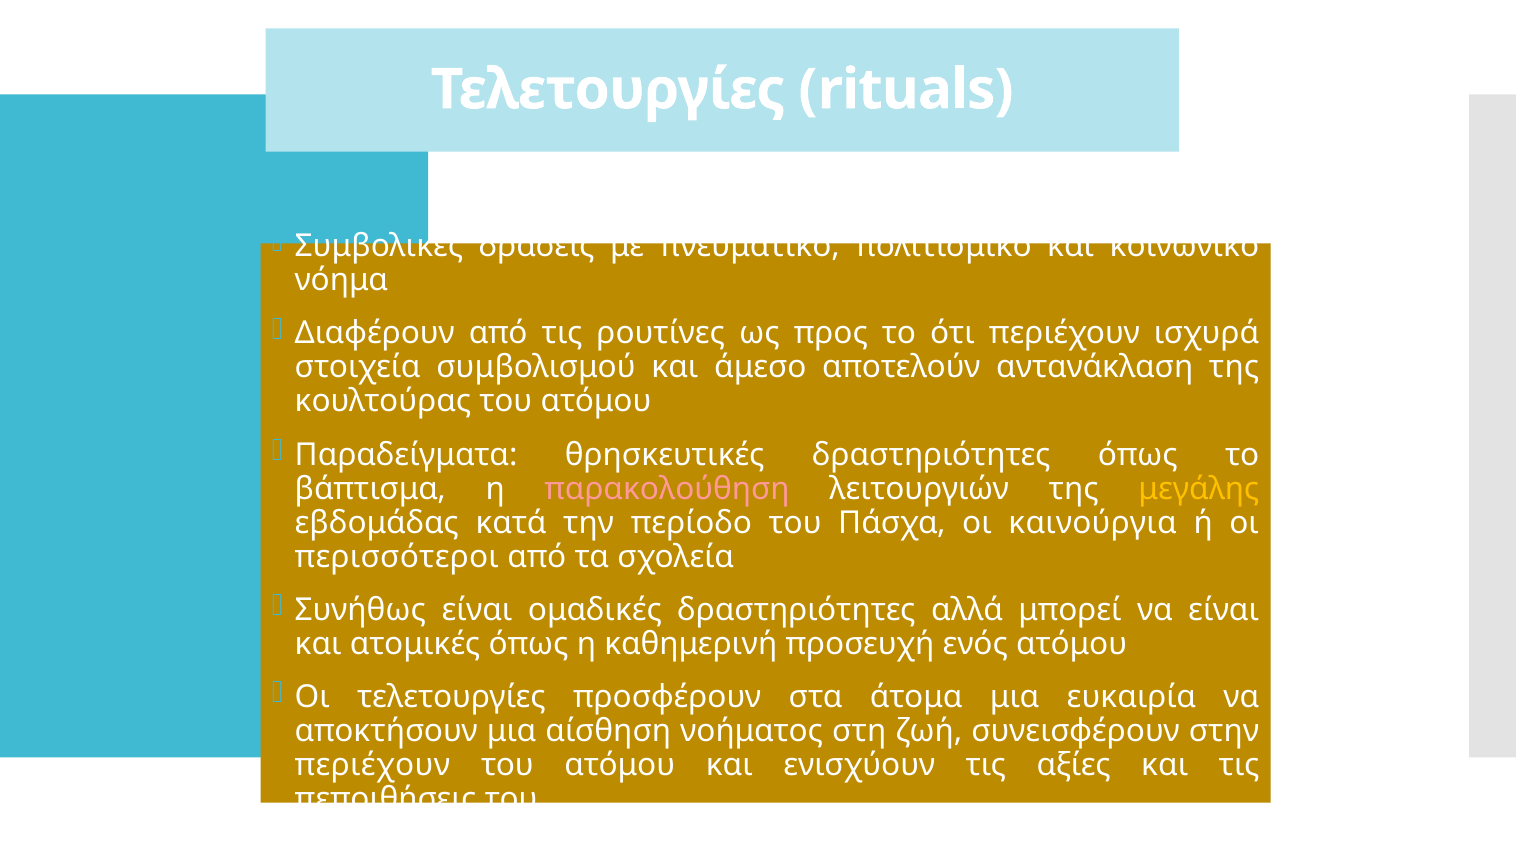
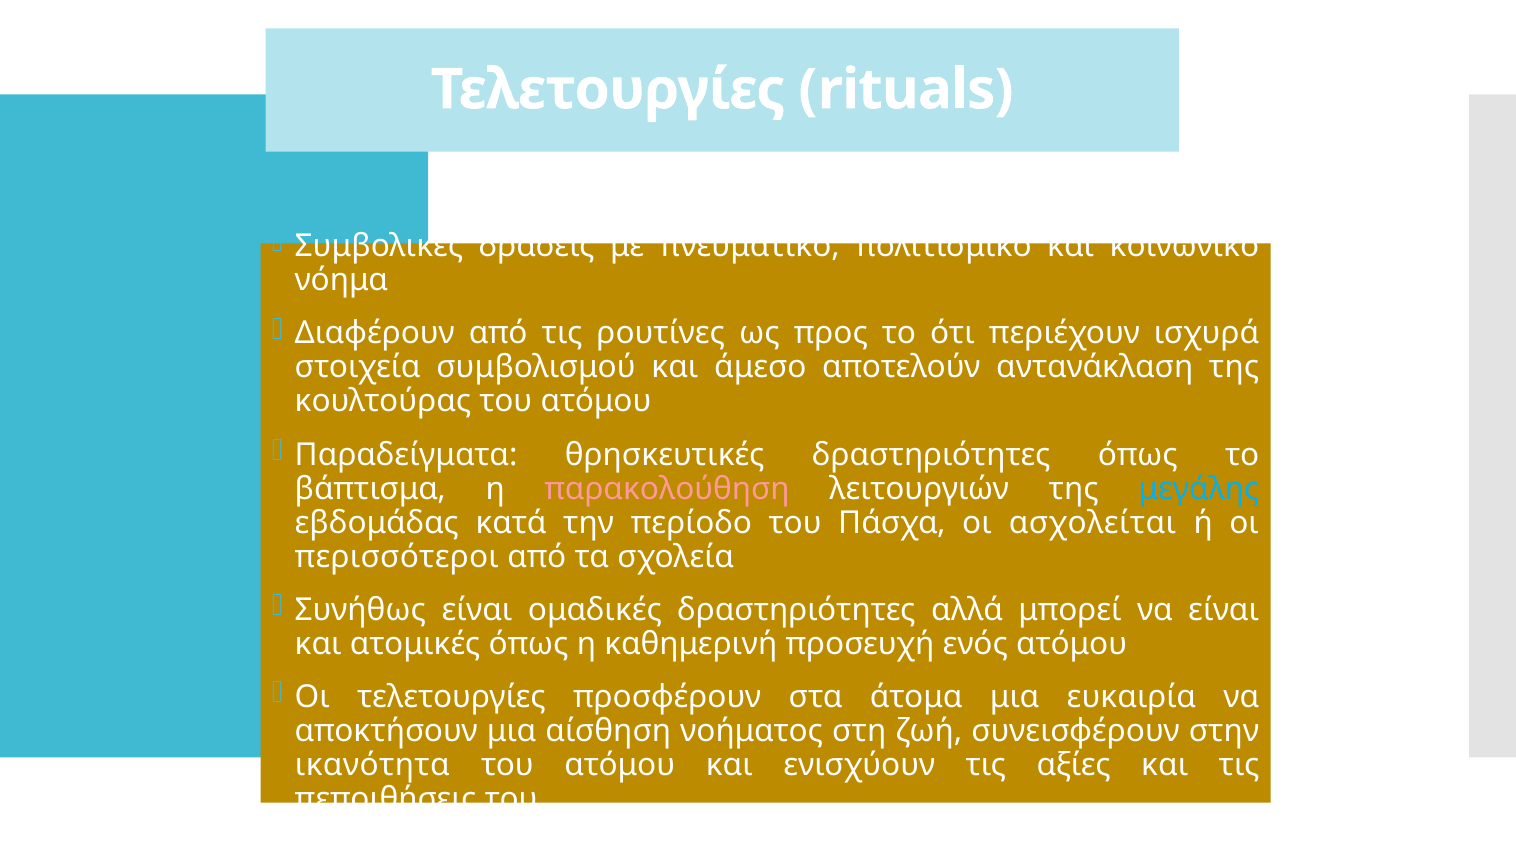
μεγάλης colour: yellow -> light blue (1199, 489)
καινούργια: καινούργια -> ασχολείται (1093, 523)
περιέχουν: περιέχουν -> ικανότητα (372, 765)
